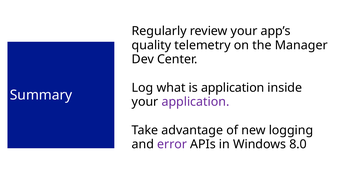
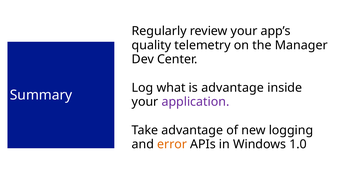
is application: application -> advantage (233, 88)
error colour: purple -> orange (172, 144)
8.0: 8.0 -> 1.0 (298, 144)
